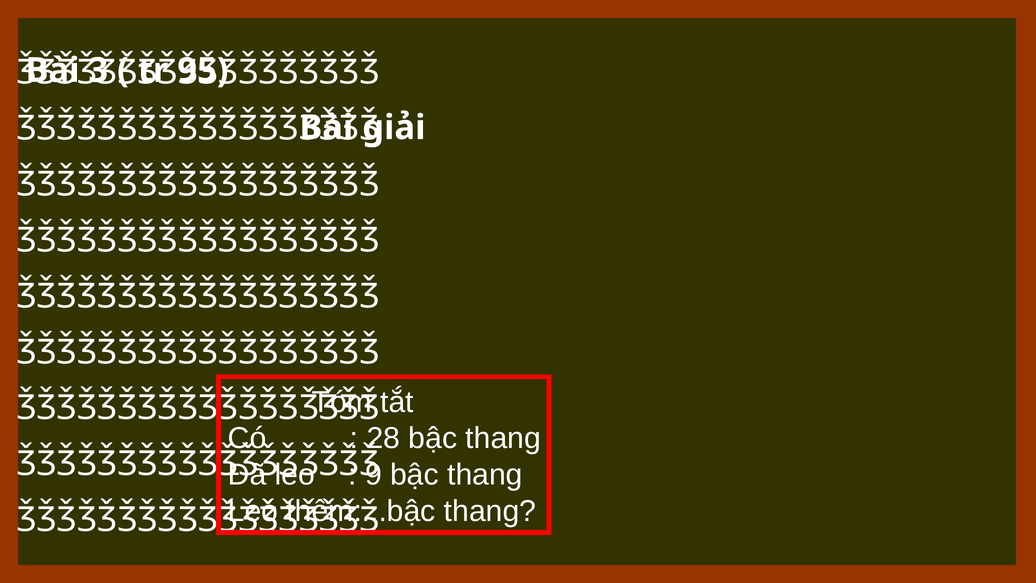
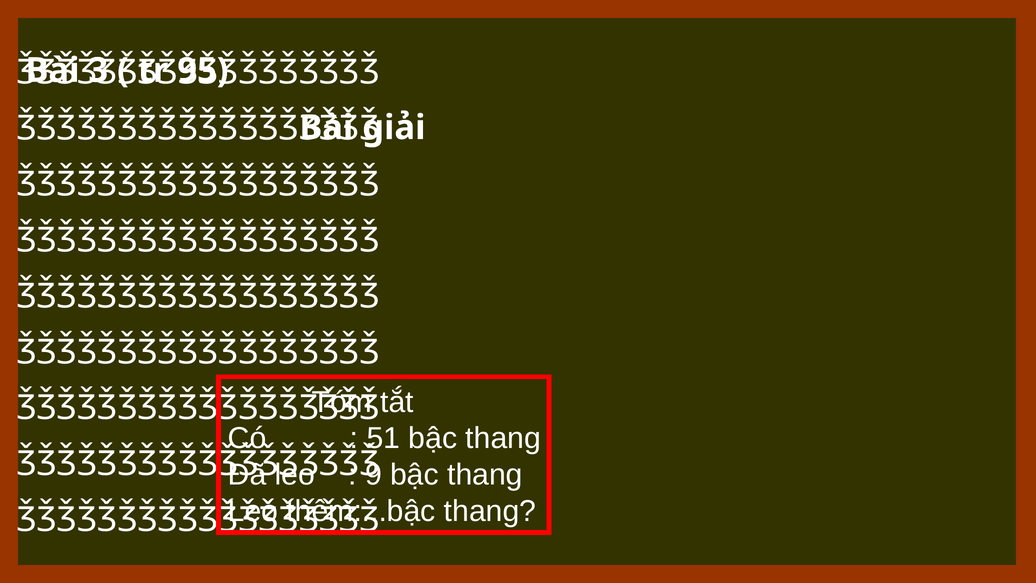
28: 28 -> 51 (383, 438)
